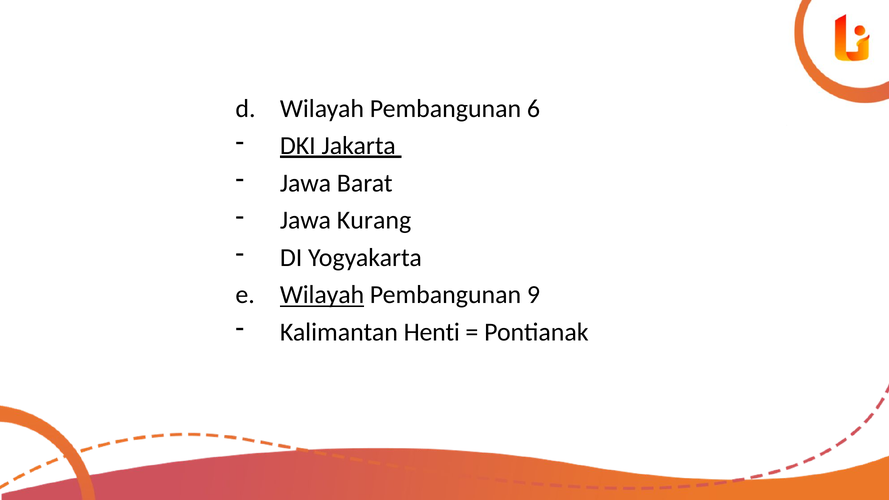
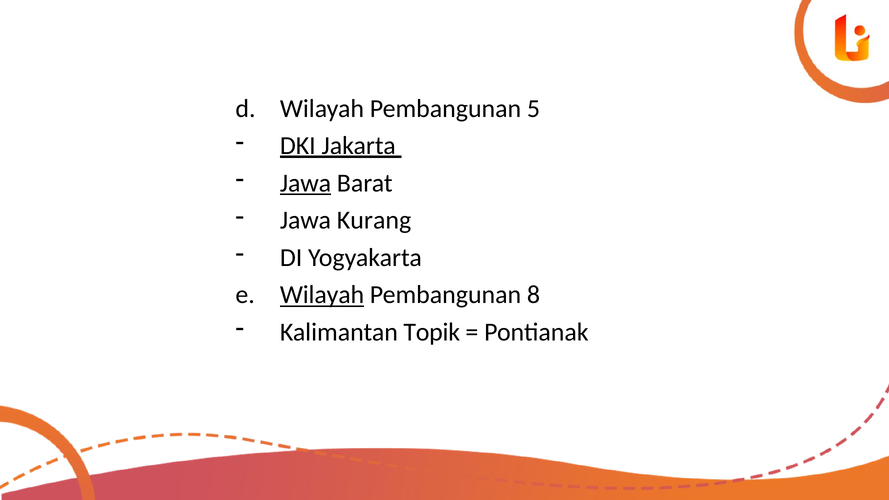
6: 6 -> 5 (534, 109)
Jawa underline: none -> present (306, 183)
9: 9 -> 8 (534, 295)
Henti: Henti -> Topik (432, 332)
